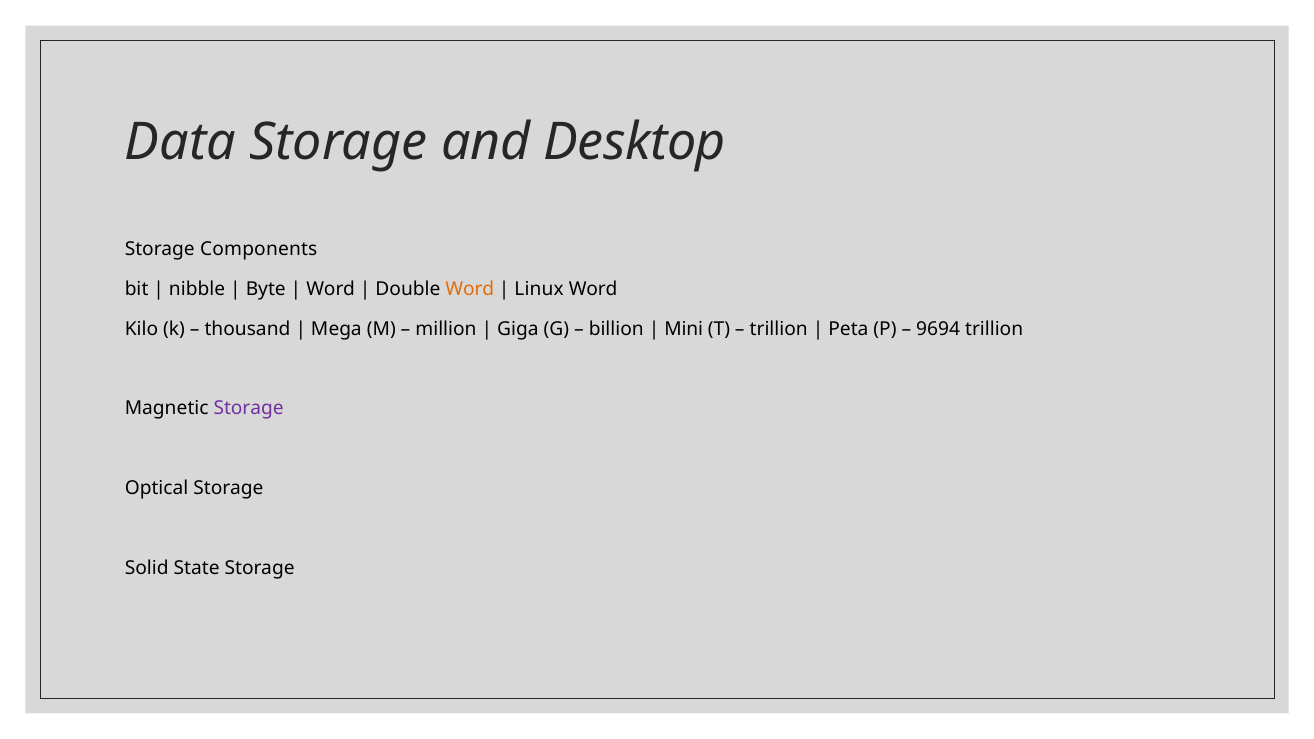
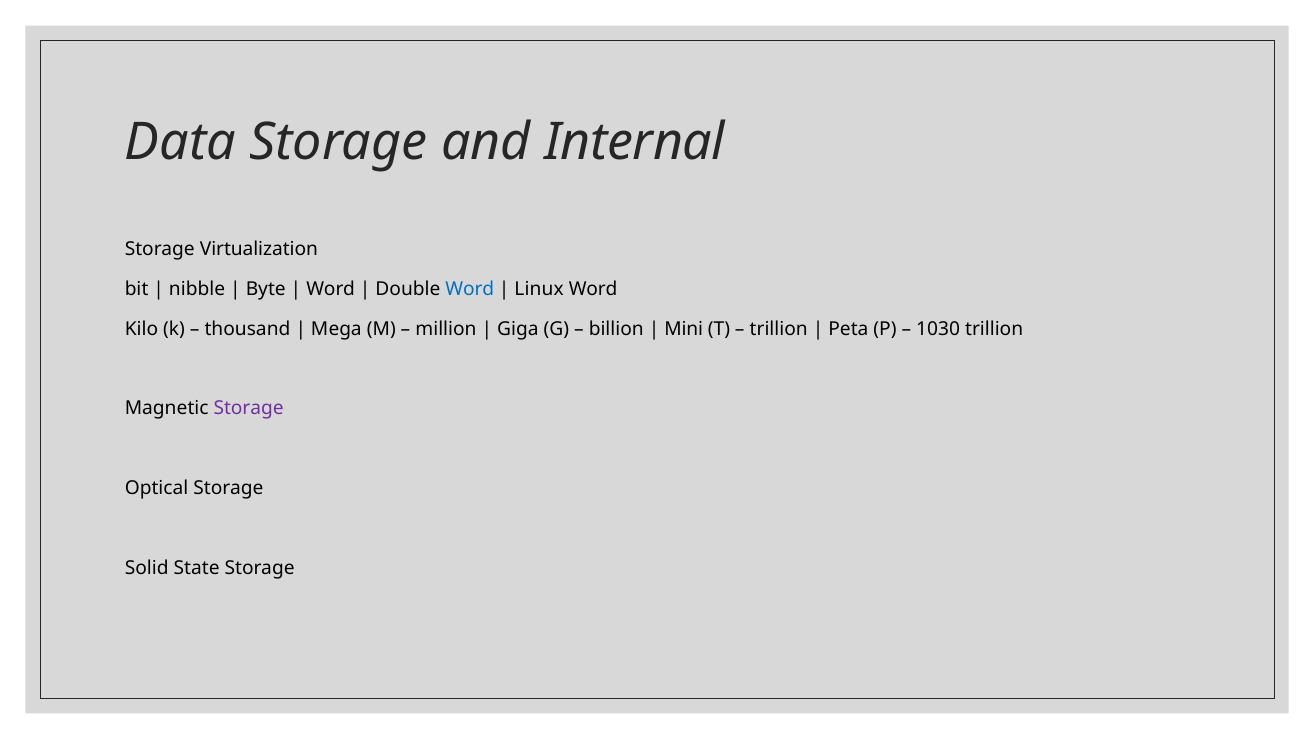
Desktop: Desktop -> Internal (635, 143)
Components: Components -> Virtualization (259, 249)
Word colour: orange -> blue (470, 289)
9694: 9694 -> 1030 (938, 329)
